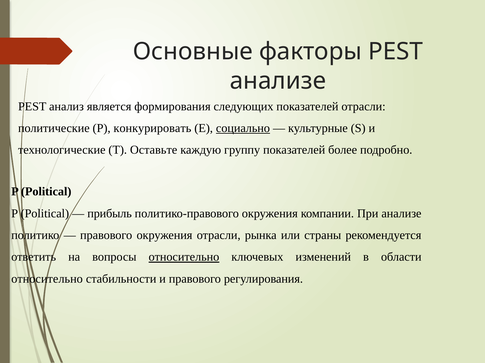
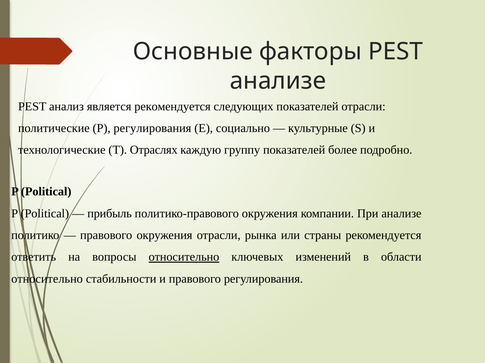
является формирования: формирования -> рекомендуется (173, 107)
Р конкурировать: конкурировать -> регулирования (152, 128)
социально underline: present -> none (243, 128)
Оставьте: Оставьте -> Отраслях (154, 150)
